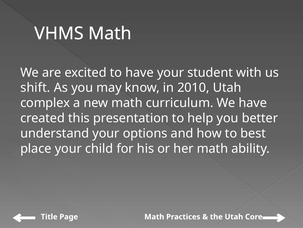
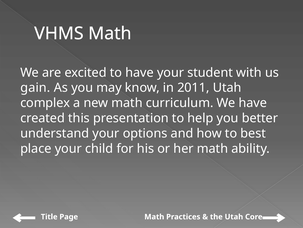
shift: shift -> gain (35, 87)
2010: 2010 -> 2011 (193, 87)
